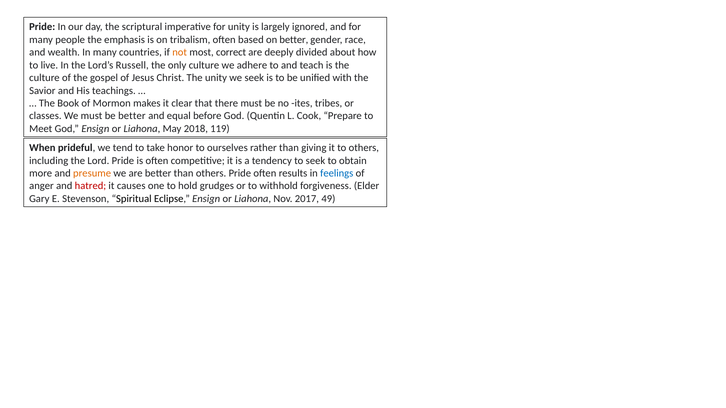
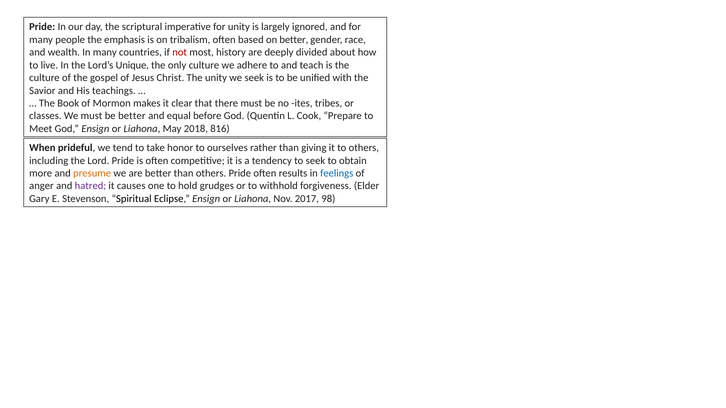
not colour: orange -> red (180, 52)
correct: correct -> history (231, 52)
Russell: Russell -> Unique (132, 65)
119: 119 -> 816 (220, 129)
hatred colour: red -> purple (90, 186)
49: 49 -> 98 (328, 199)
